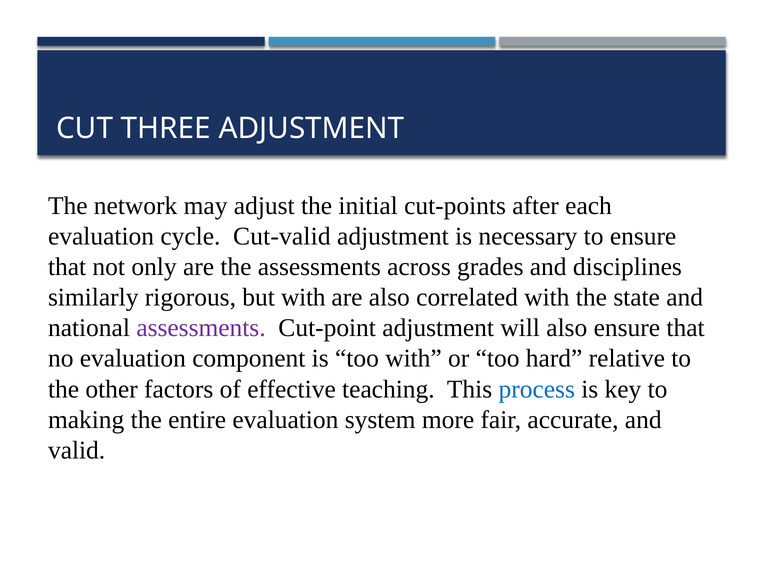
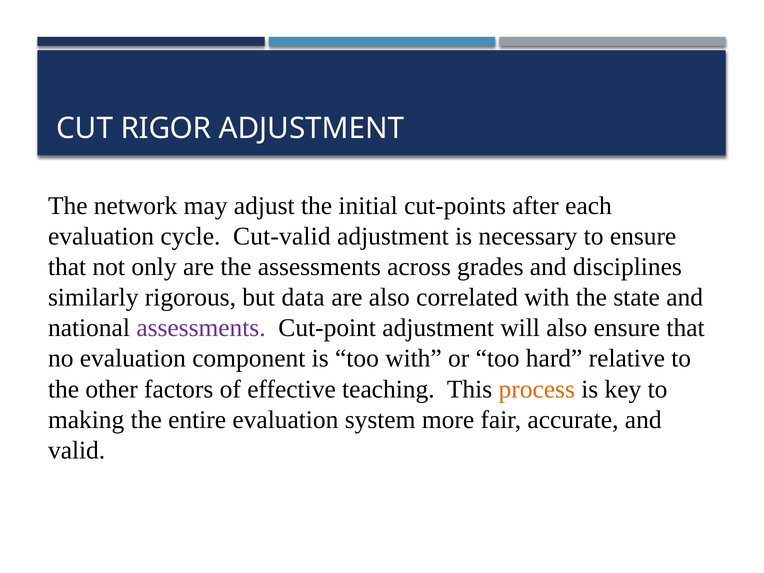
THREE: THREE -> RIGOR (166, 128)
but with: with -> data (303, 297)
process colour: blue -> orange (537, 389)
